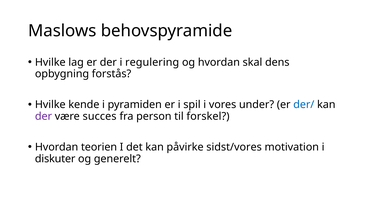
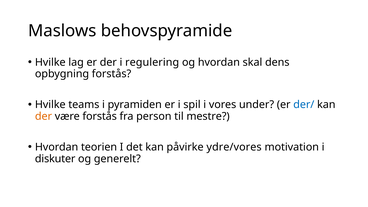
kende: kende -> teams (84, 105)
der colour: purple -> orange (43, 116)
være succes: succes -> forstås (100, 116)
forskel: forskel -> mestre (208, 116)
sidst/vores: sidst/vores -> ydre/vores (234, 147)
